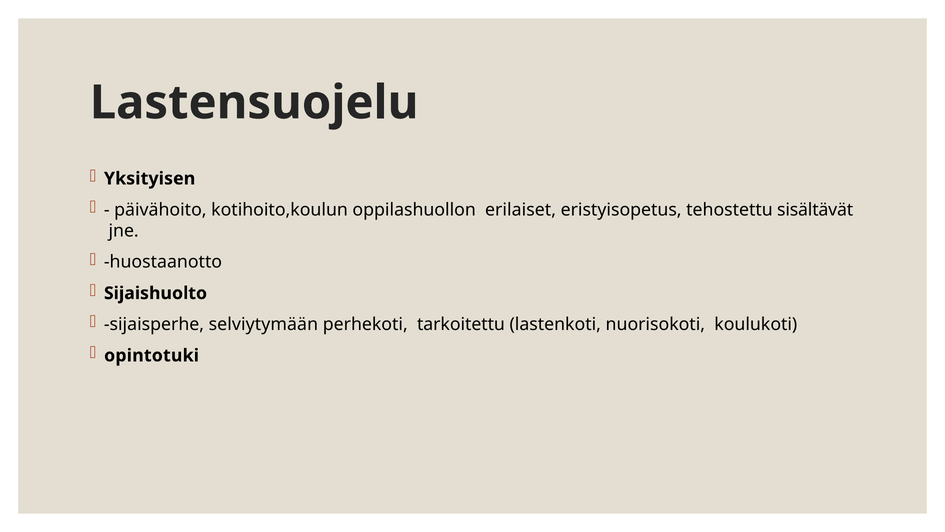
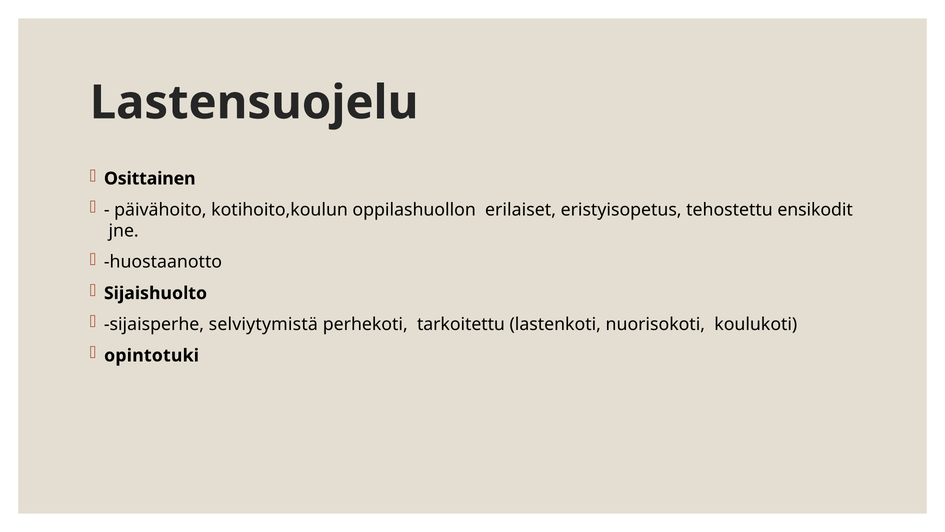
Yksityisen: Yksityisen -> Osittainen (150, 178)
sisältävät: sisältävät -> ensikodit (815, 210)
selviytymään: selviytymään -> selviytymistä (263, 324)
